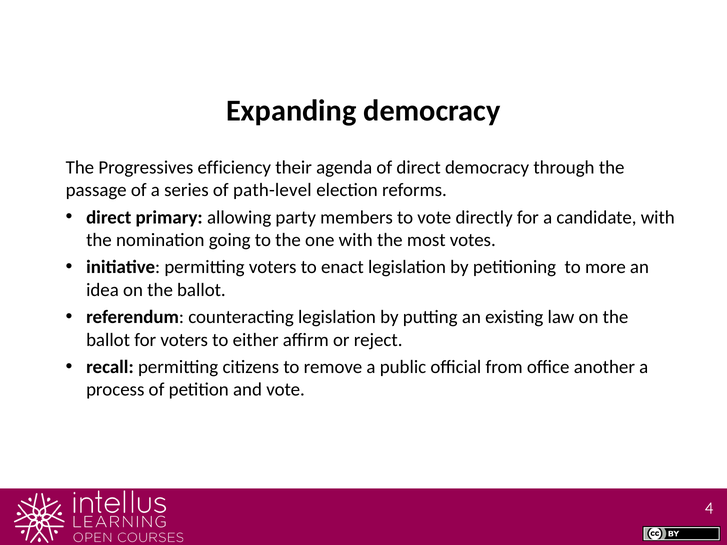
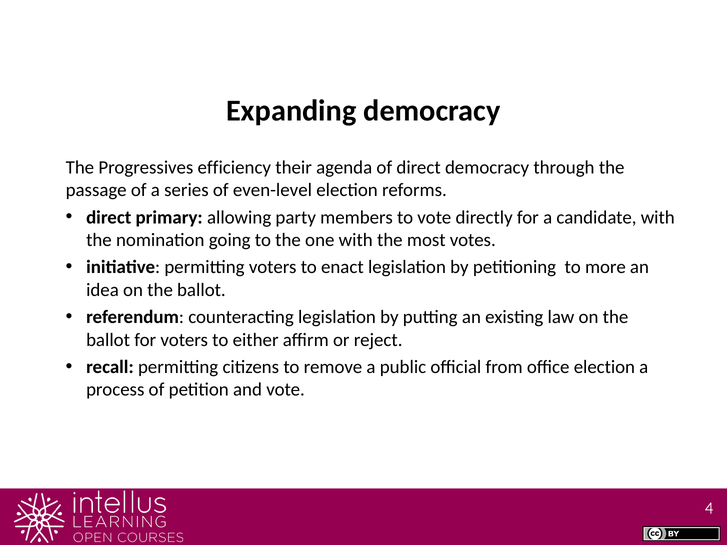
path-level: path-level -> even-level (272, 190)
office another: another -> election (604, 367)
